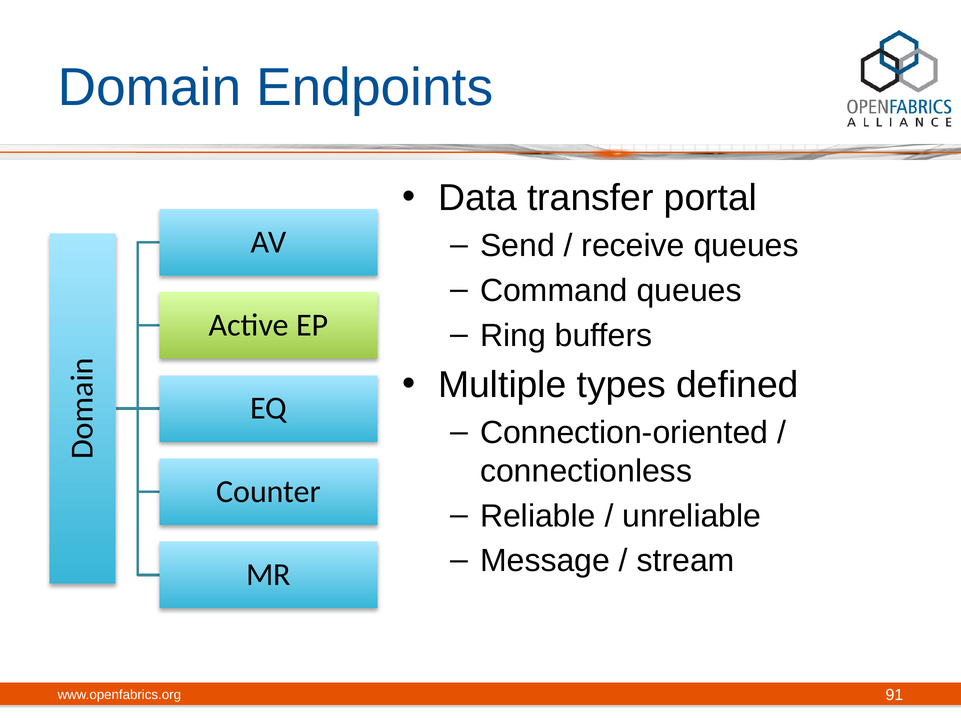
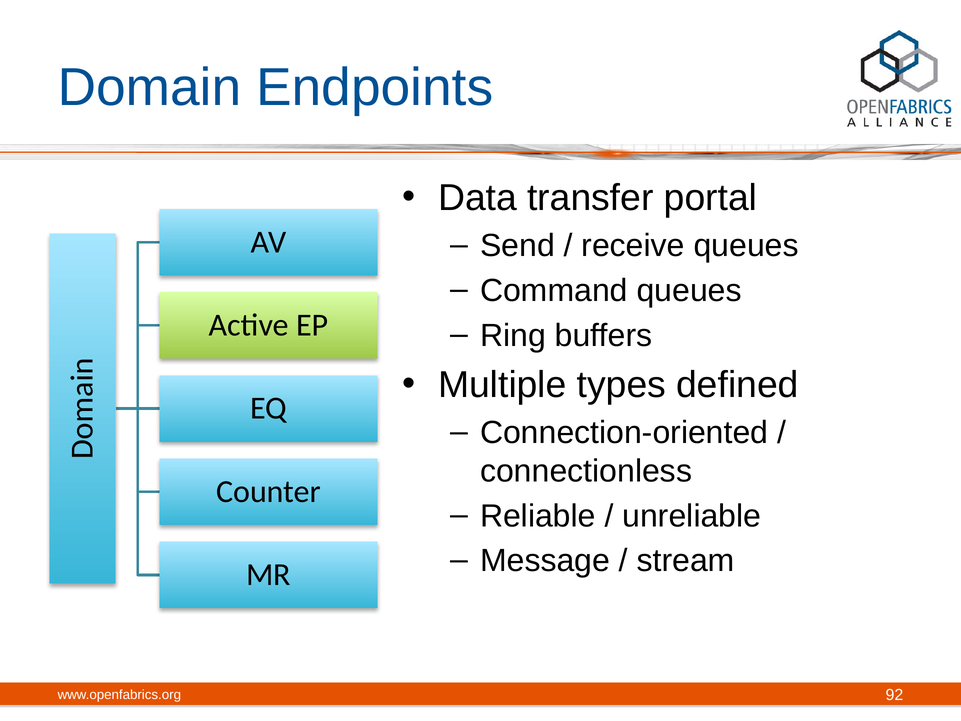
91: 91 -> 92 (894, 695)
